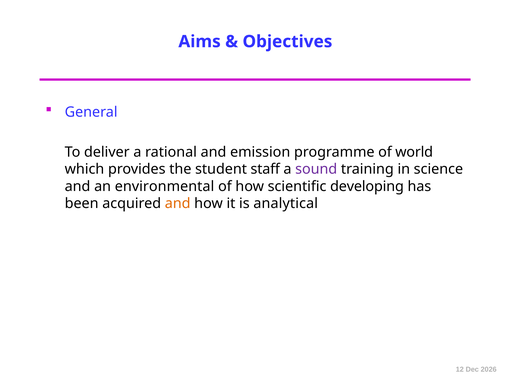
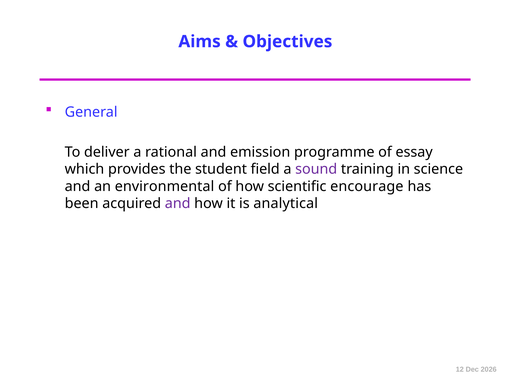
world: world -> essay (414, 152)
staff: staff -> field (265, 169)
developing: developing -> encourage (367, 186)
and colour: orange -> purple (178, 204)
